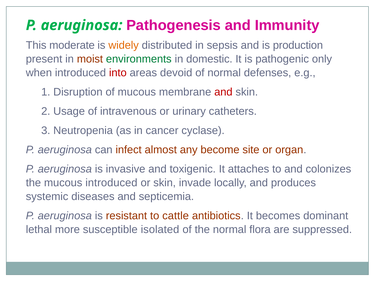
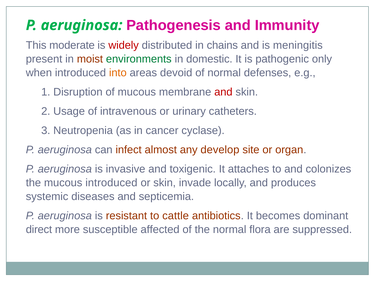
widely colour: orange -> red (124, 45)
sepsis: sepsis -> chains (222, 45)
production: production -> meningitis (298, 45)
into colour: red -> orange (118, 73)
become: become -> develop (220, 150)
lethal: lethal -> direct (39, 230)
isolated: isolated -> affected (160, 230)
